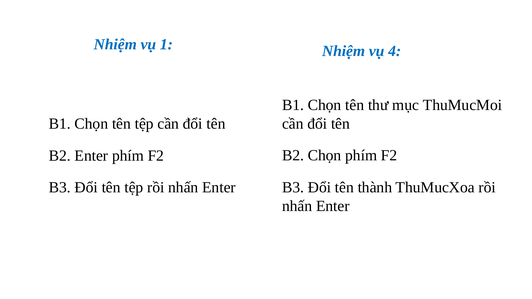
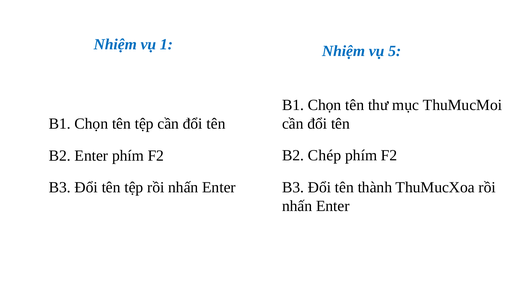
4: 4 -> 5 (395, 51)
B2 Chọn: Chọn -> Chép (325, 156)
